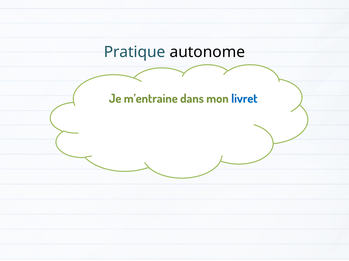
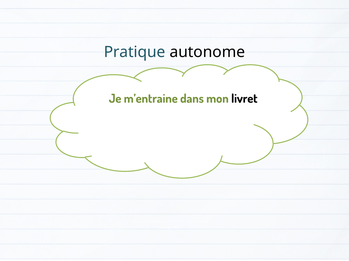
livret colour: blue -> black (244, 99)
